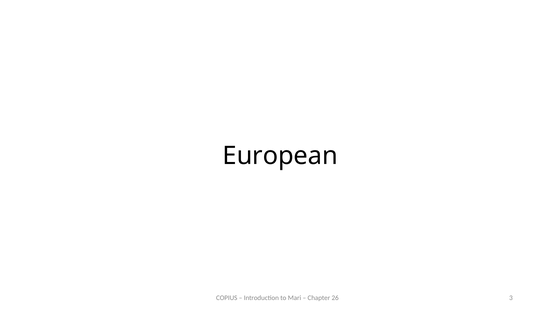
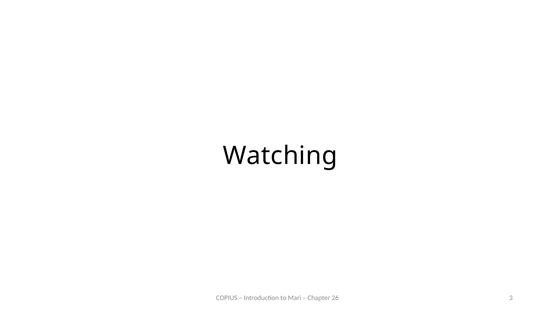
European: European -> Watching (280, 156)
